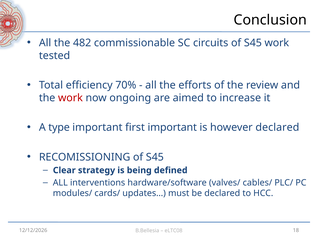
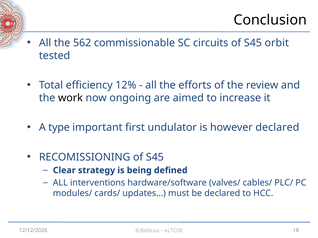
482: 482 -> 562 (82, 43)
S45 work: work -> orbit (277, 43)
70%: 70% -> 12% (126, 85)
work colour: red -> black (70, 98)
first important: important -> undulator (172, 128)
